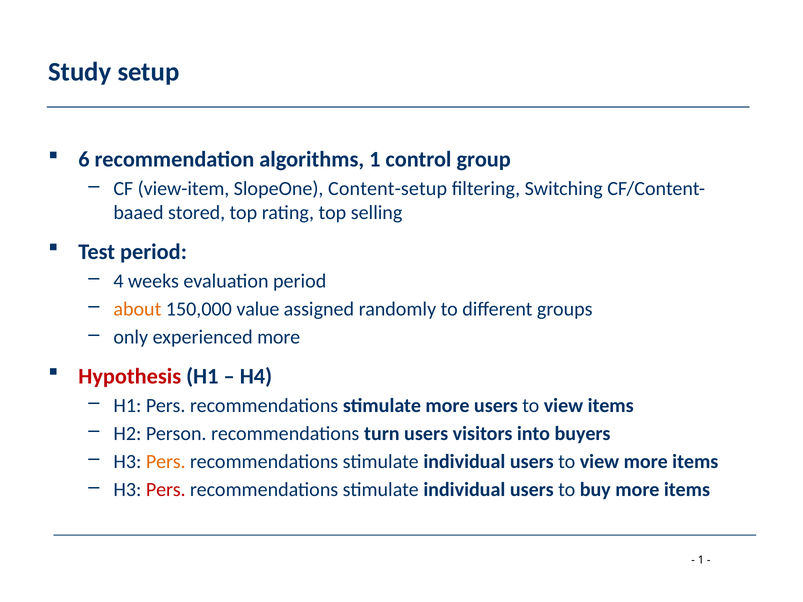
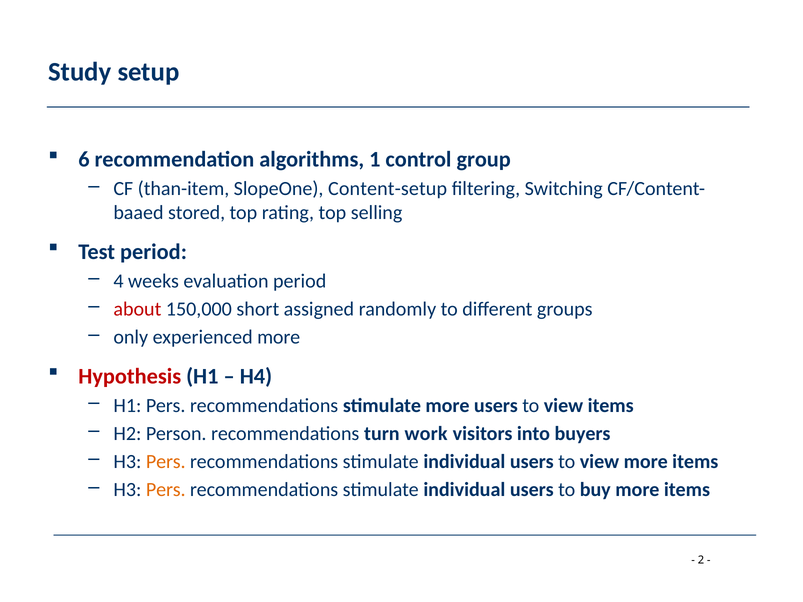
view-item: view-item -> than-item (184, 189)
about colour: orange -> red (137, 309)
value: value -> short (258, 309)
turn users: users -> work (426, 434)
Pers colour: red -> orange (166, 490)
1: 1 -> 2 (701, 560)
